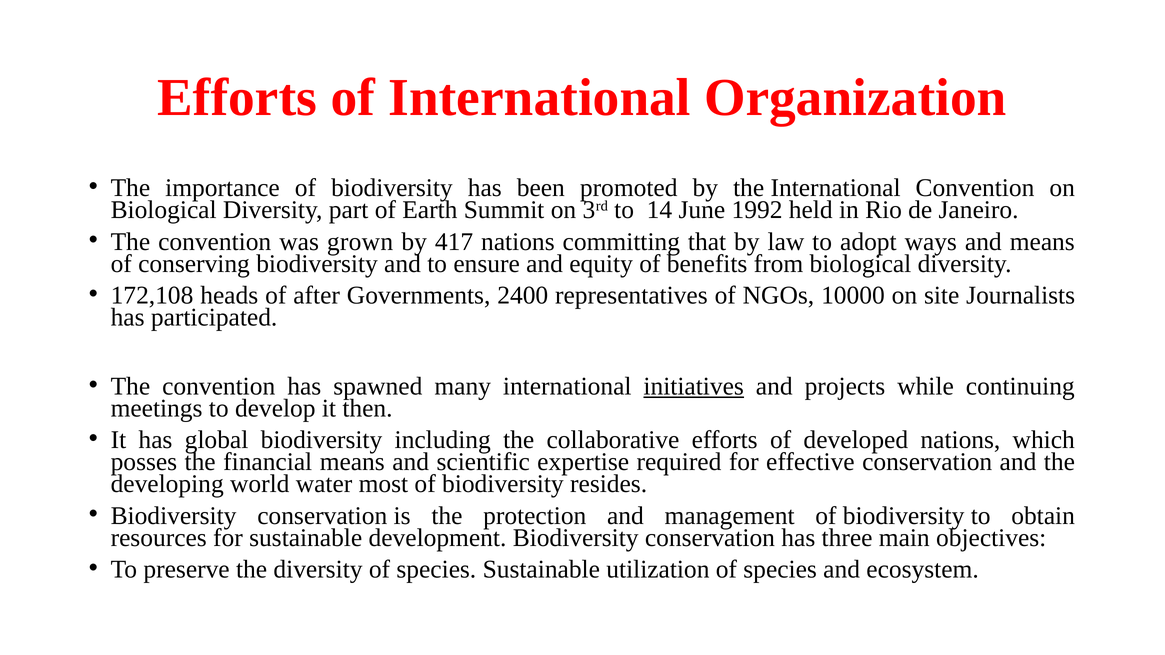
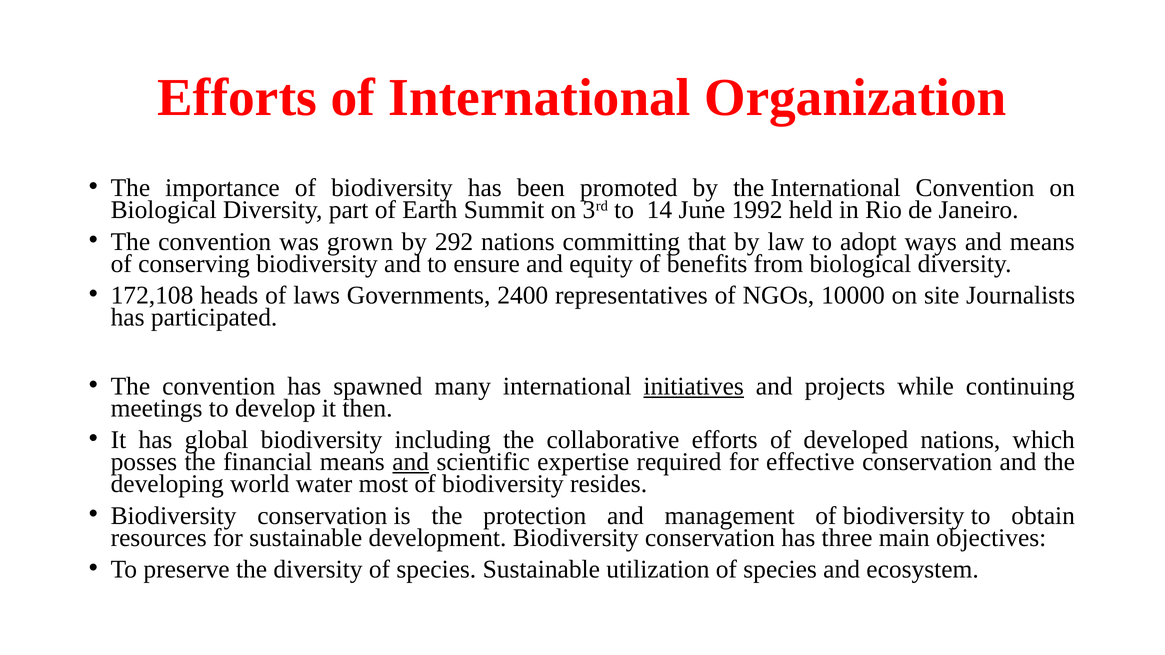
417: 417 -> 292 (454, 242)
after: after -> laws (317, 295)
and underline: none -> present (411, 462)
